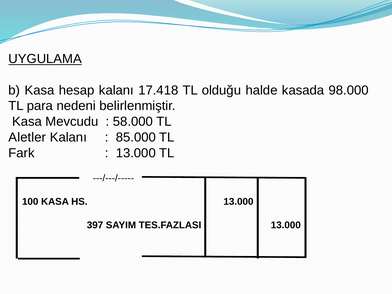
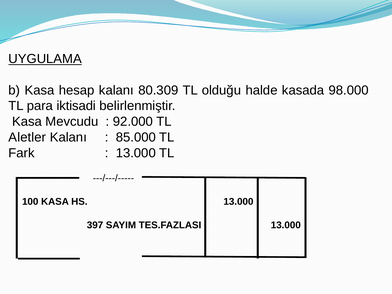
17.418: 17.418 -> 80.309 (158, 90)
nedeni: nedeni -> iktisadi (76, 106)
58.000: 58.000 -> 92.000 (133, 122)
